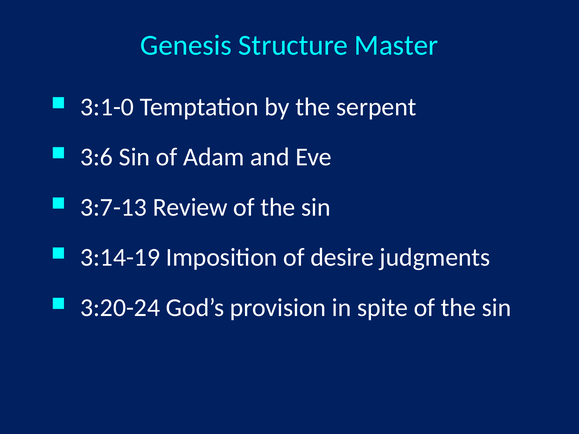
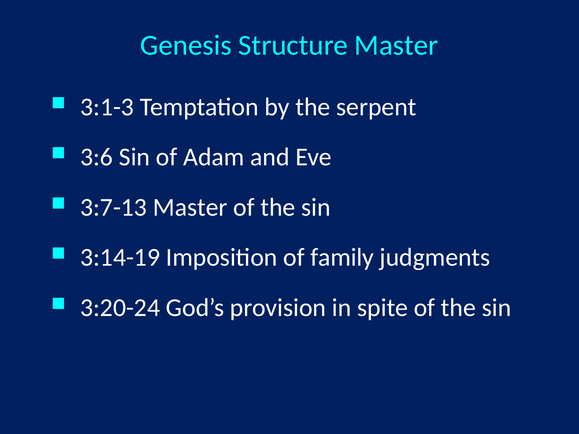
3:1-0: 3:1-0 -> 3:1-3 (107, 107)
3:7-13 Review: Review -> Master (190, 207)
desire: desire -> family (342, 258)
